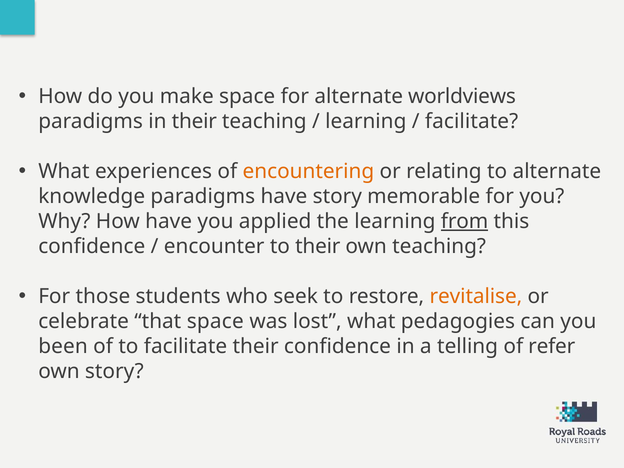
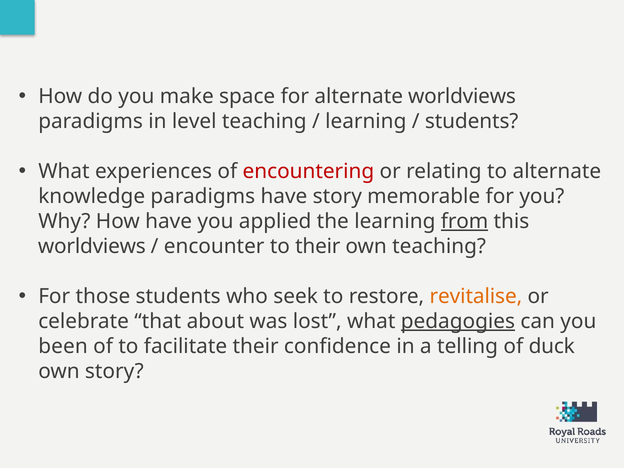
in their: their -> level (194, 122)
facilitate: facilitate -> students (472, 122)
encountering colour: orange -> red (308, 171)
confidence: confidence -> worldviews (92, 246)
that space: space -> about (215, 321)
pedagogies underline: none -> present (458, 321)
refer: refer -> duck (552, 346)
